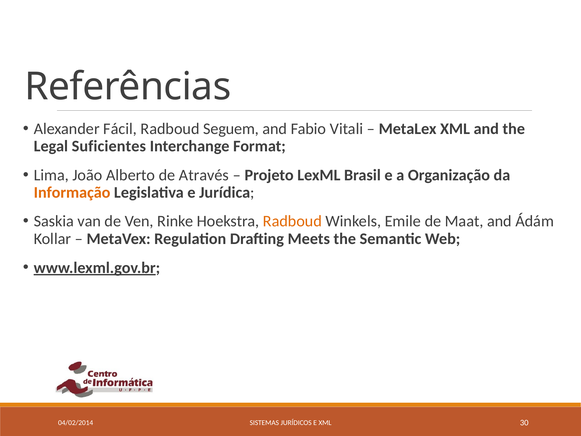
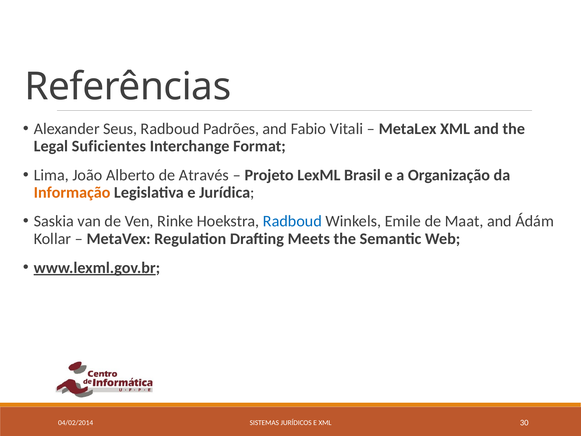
Fácil: Fácil -> Seus (120, 129)
Seguem: Seguem -> Padrões (231, 129)
Radboud colour: orange -> blue (292, 221)
